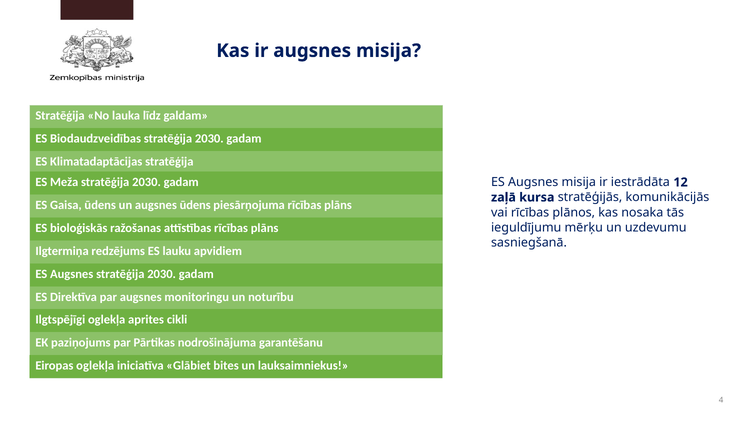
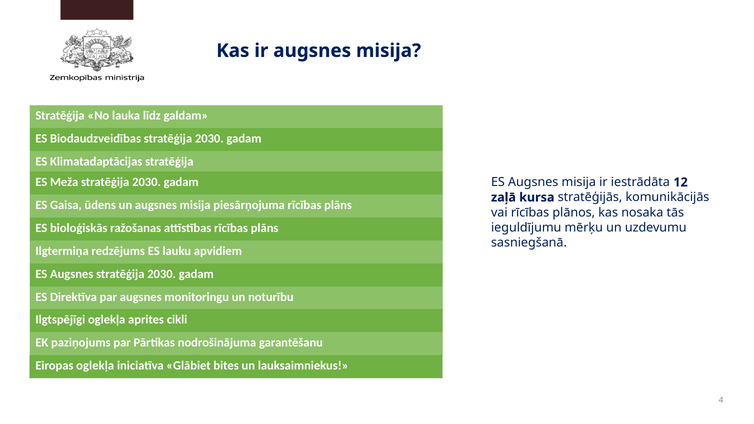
un augsnes ūdens: ūdens -> misija (195, 205)
